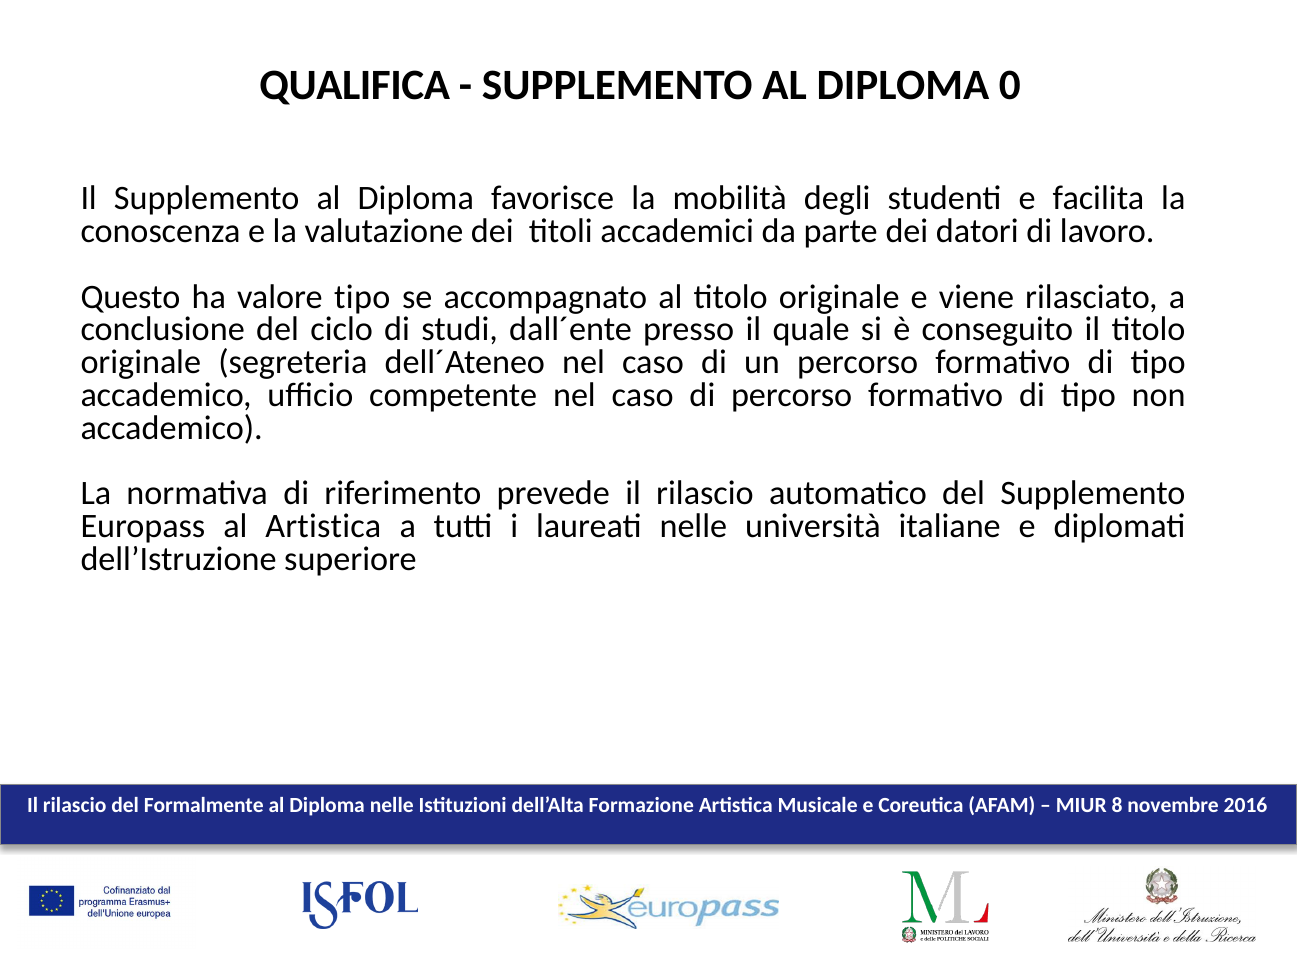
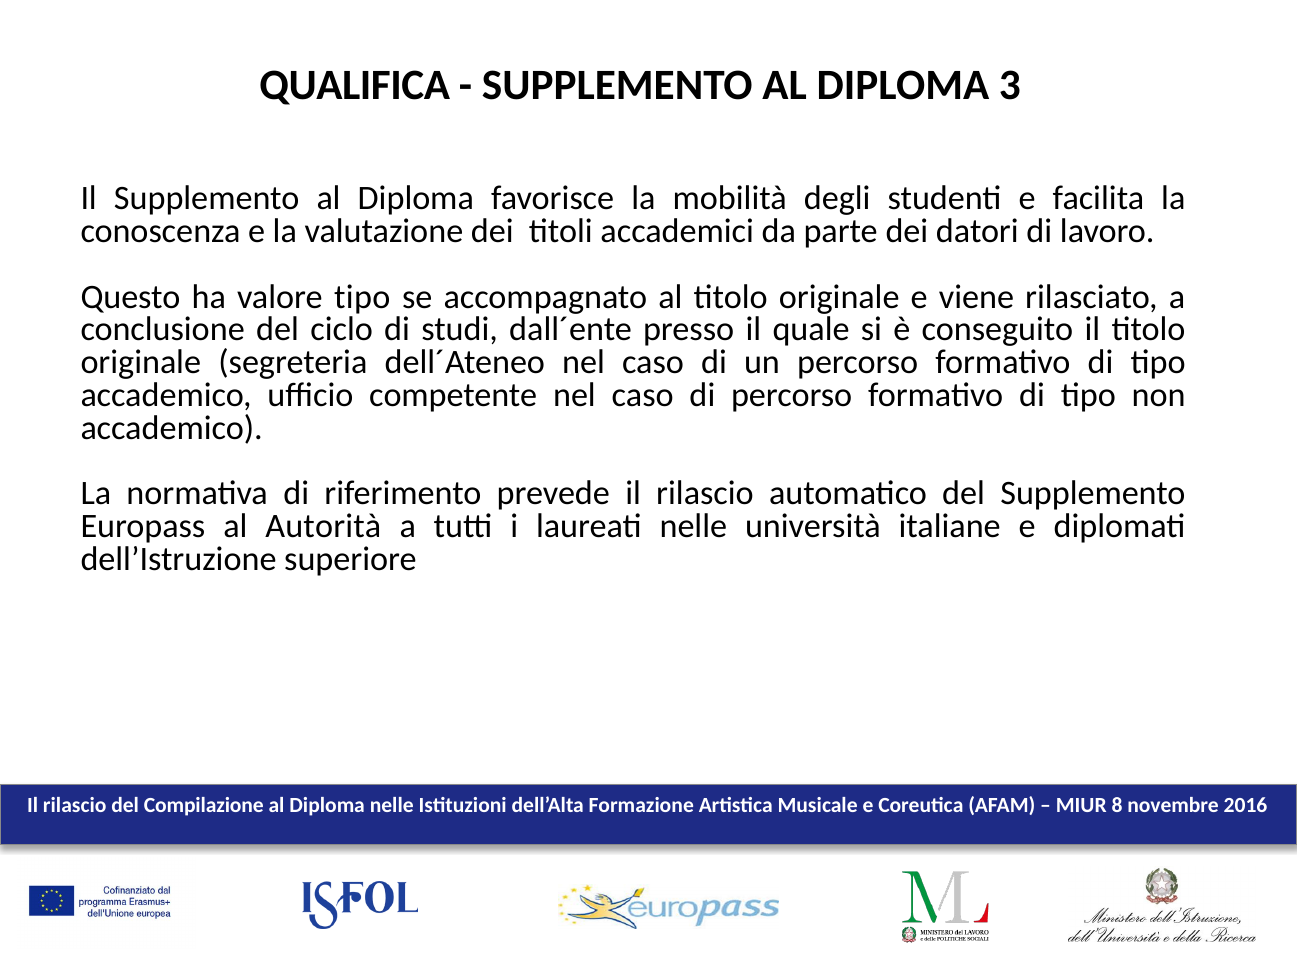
0: 0 -> 3 (1010, 85)
al Artistica: Artistica -> Autorità (323, 526)
Formalmente: Formalmente -> Compilazione (204, 805)
